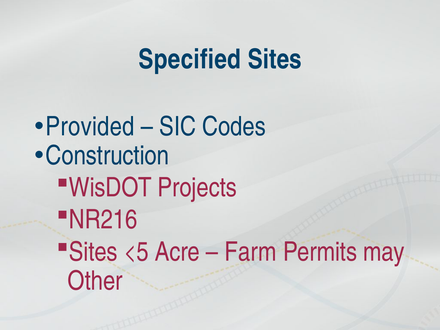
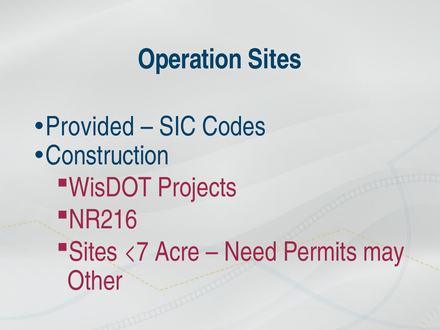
Specified: Specified -> Operation (190, 59)
<5: <5 -> <7 (136, 252)
Farm: Farm -> Need (251, 252)
